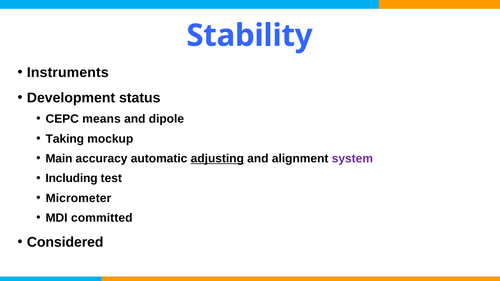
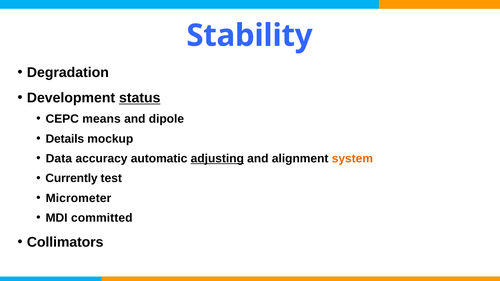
Instruments: Instruments -> Degradation (68, 73)
status underline: none -> present (140, 98)
Taking: Taking -> Details (65, 139)
Main: Main -> Data (59, 159)
system colour: purple -> orange (352, 159)
Including: Including -> Currently (72, 178)
Considered: Considered -> Collimators (65, 243)
